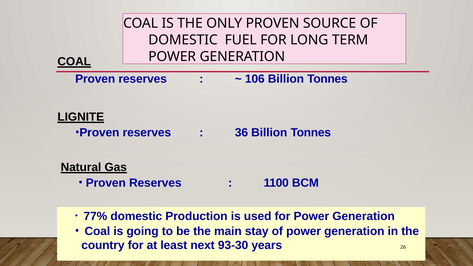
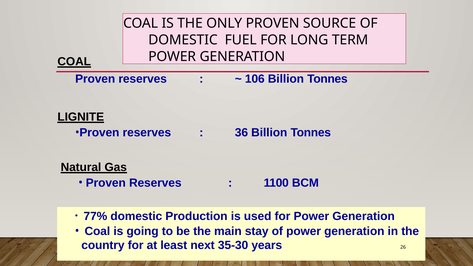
93-30: 93-30 -> 35-30 (233, 245)
